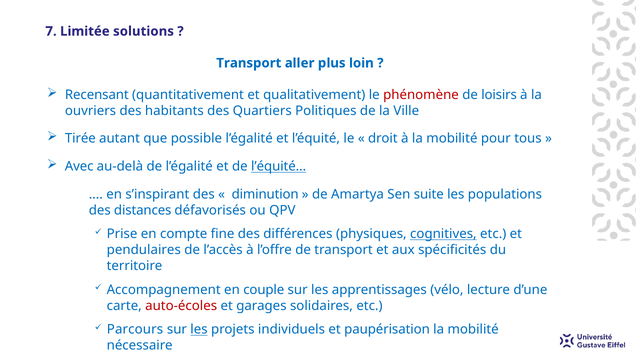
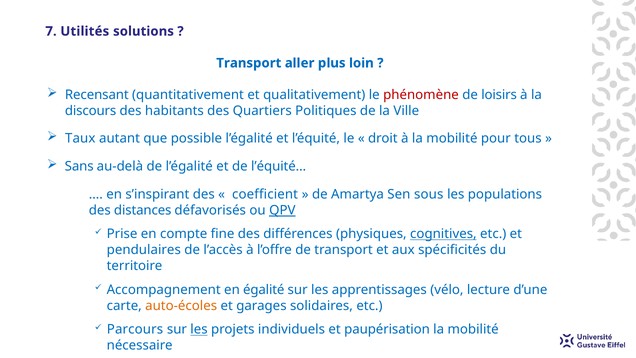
Limitée: Limitée -> Utilités (85, 31)
ouvriers: ouvriers -> discours (91, 111)
Tirée: Tirée -> Taux (80, 139)
Avec: Avec -> Sans (79, 166)
l’équité… underline: present -> none (279, 166)
diminution: diminution -> coefficient (265, 194)
suite: suite -> sous (429, 194)
QPV underline: none -> present (282, 210)
couple: couple -> égalité (264, 290)
auto-écoles colour: red -> orange (181, 306)
